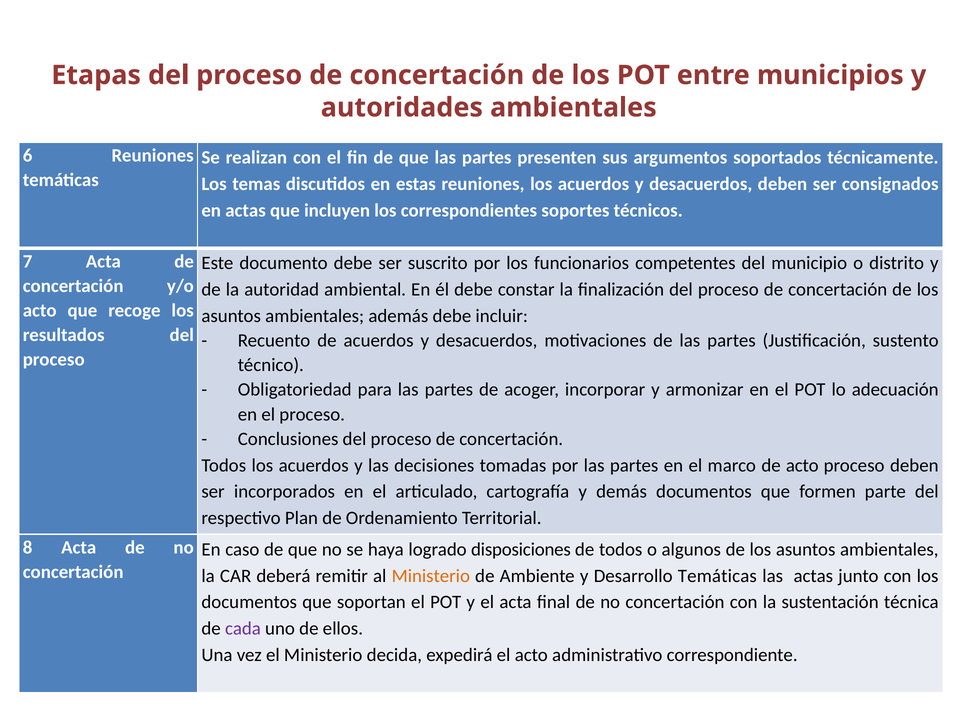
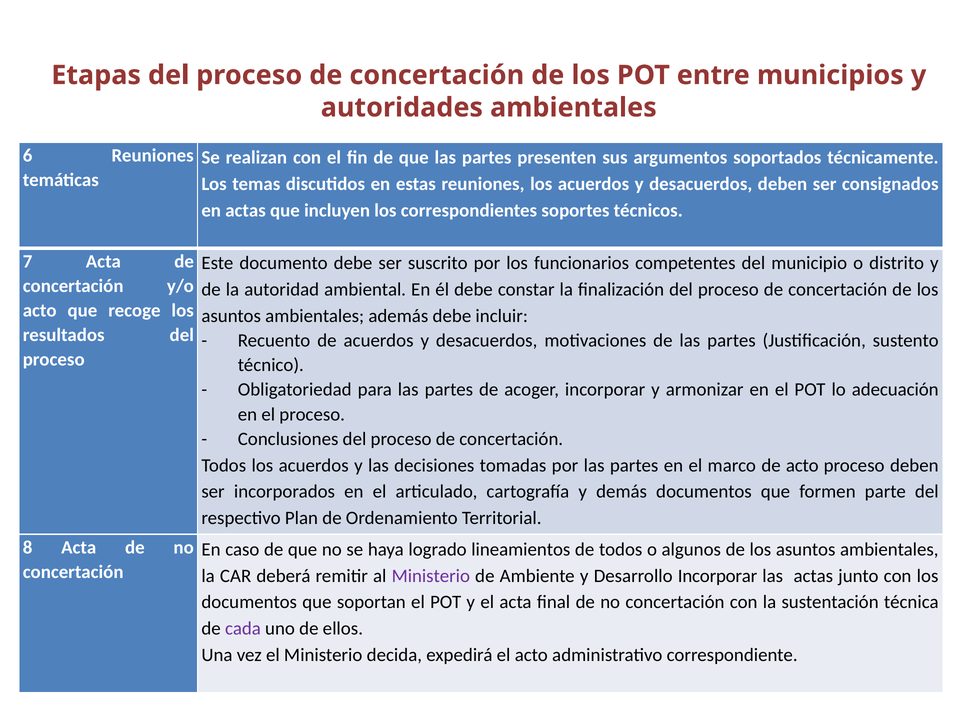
disposiciones: disposiciones -> lineamientos (521, 549)
Ministerio colour: orange -> purple (431, 575)
Desarrollo Temáticas: Temáticas -> Incorporar (718, 575)
